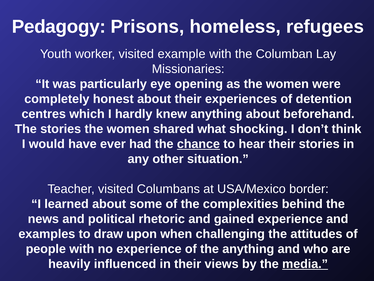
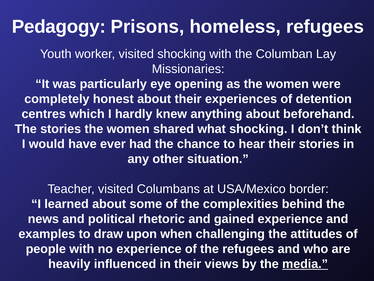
visited example: example -> shocking (182, 54)
chance underline: present -> none (198, 144)
the anything: anything -> refugees (248, 248)
